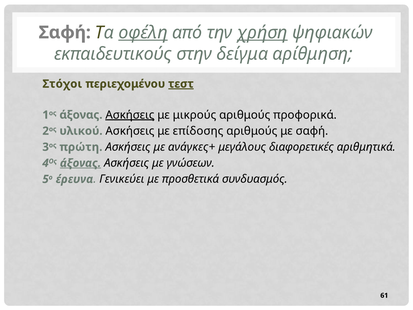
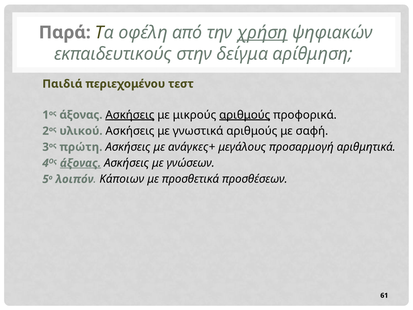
Σαφή: Σαφή -> Παρά (65, 32)
οφέλη underline: present -> none (143, 32)
Στόχοι: Στόχοι -> Παιδιά (62, 84)
τεστ underline: present -> none (181, 84)
αριθμούς underline: none -> present (245, 115)
επίδοσης: επίδοσης -> γνωστικά (198, 131)
διαφορετικές: διαφορετικές -> προσαρμογή (301, 147)
έρευνα: έρευνα -> λοιπόν (75, 179)
Γενικεύει: Γενικεύει -> Κάποιων (122, 179)
συνδυασμός: συνδυασμός -> προσθέσεων (255, 179)
